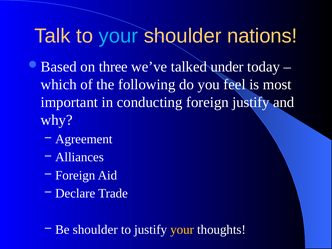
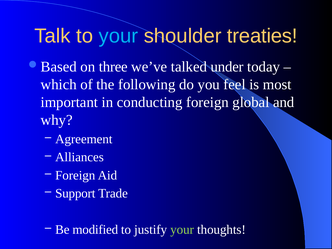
nations: nations -> treaties (262, 36)
foreign justify: justify -> global (251, 102)
Declare: Declare -> Support (75, 193)
Be shoulder: shoulder -> modified (95, 230)
your colour: yellow -> light green (182, 230)
